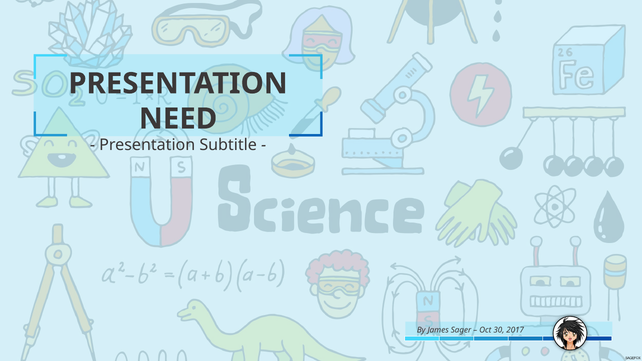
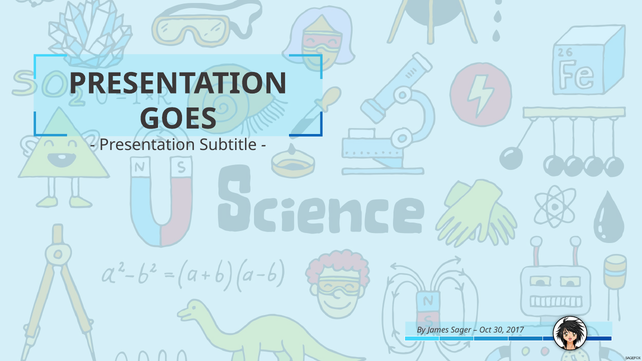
NEED: NEED -> GOES (178, 119)
